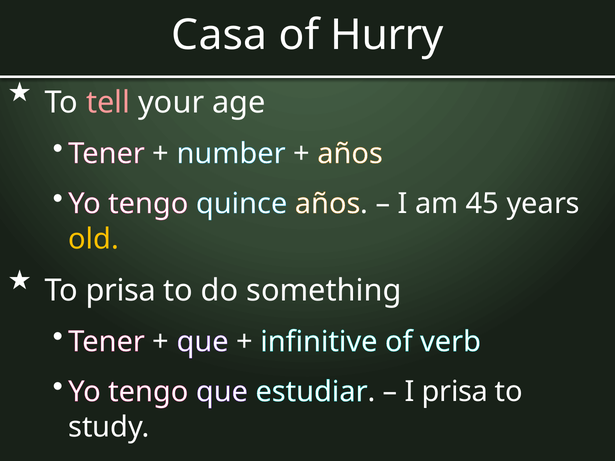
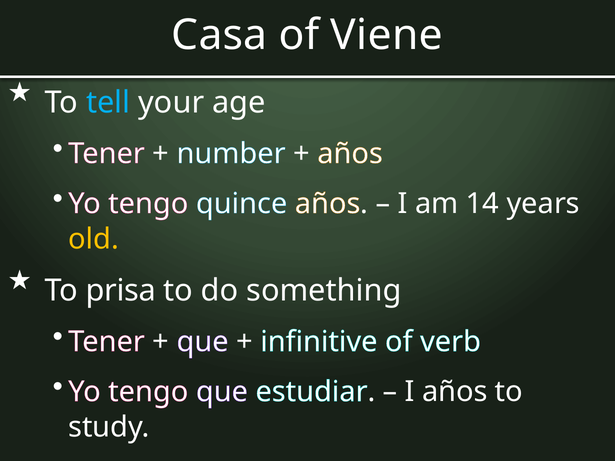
Hurry: Hurry -> Viene (387, 35)
tell colour: pink -> light blue (108, 103)
45: 45 -> 14 (482, 204)
I prisa: prisa -> años (455, 392)
